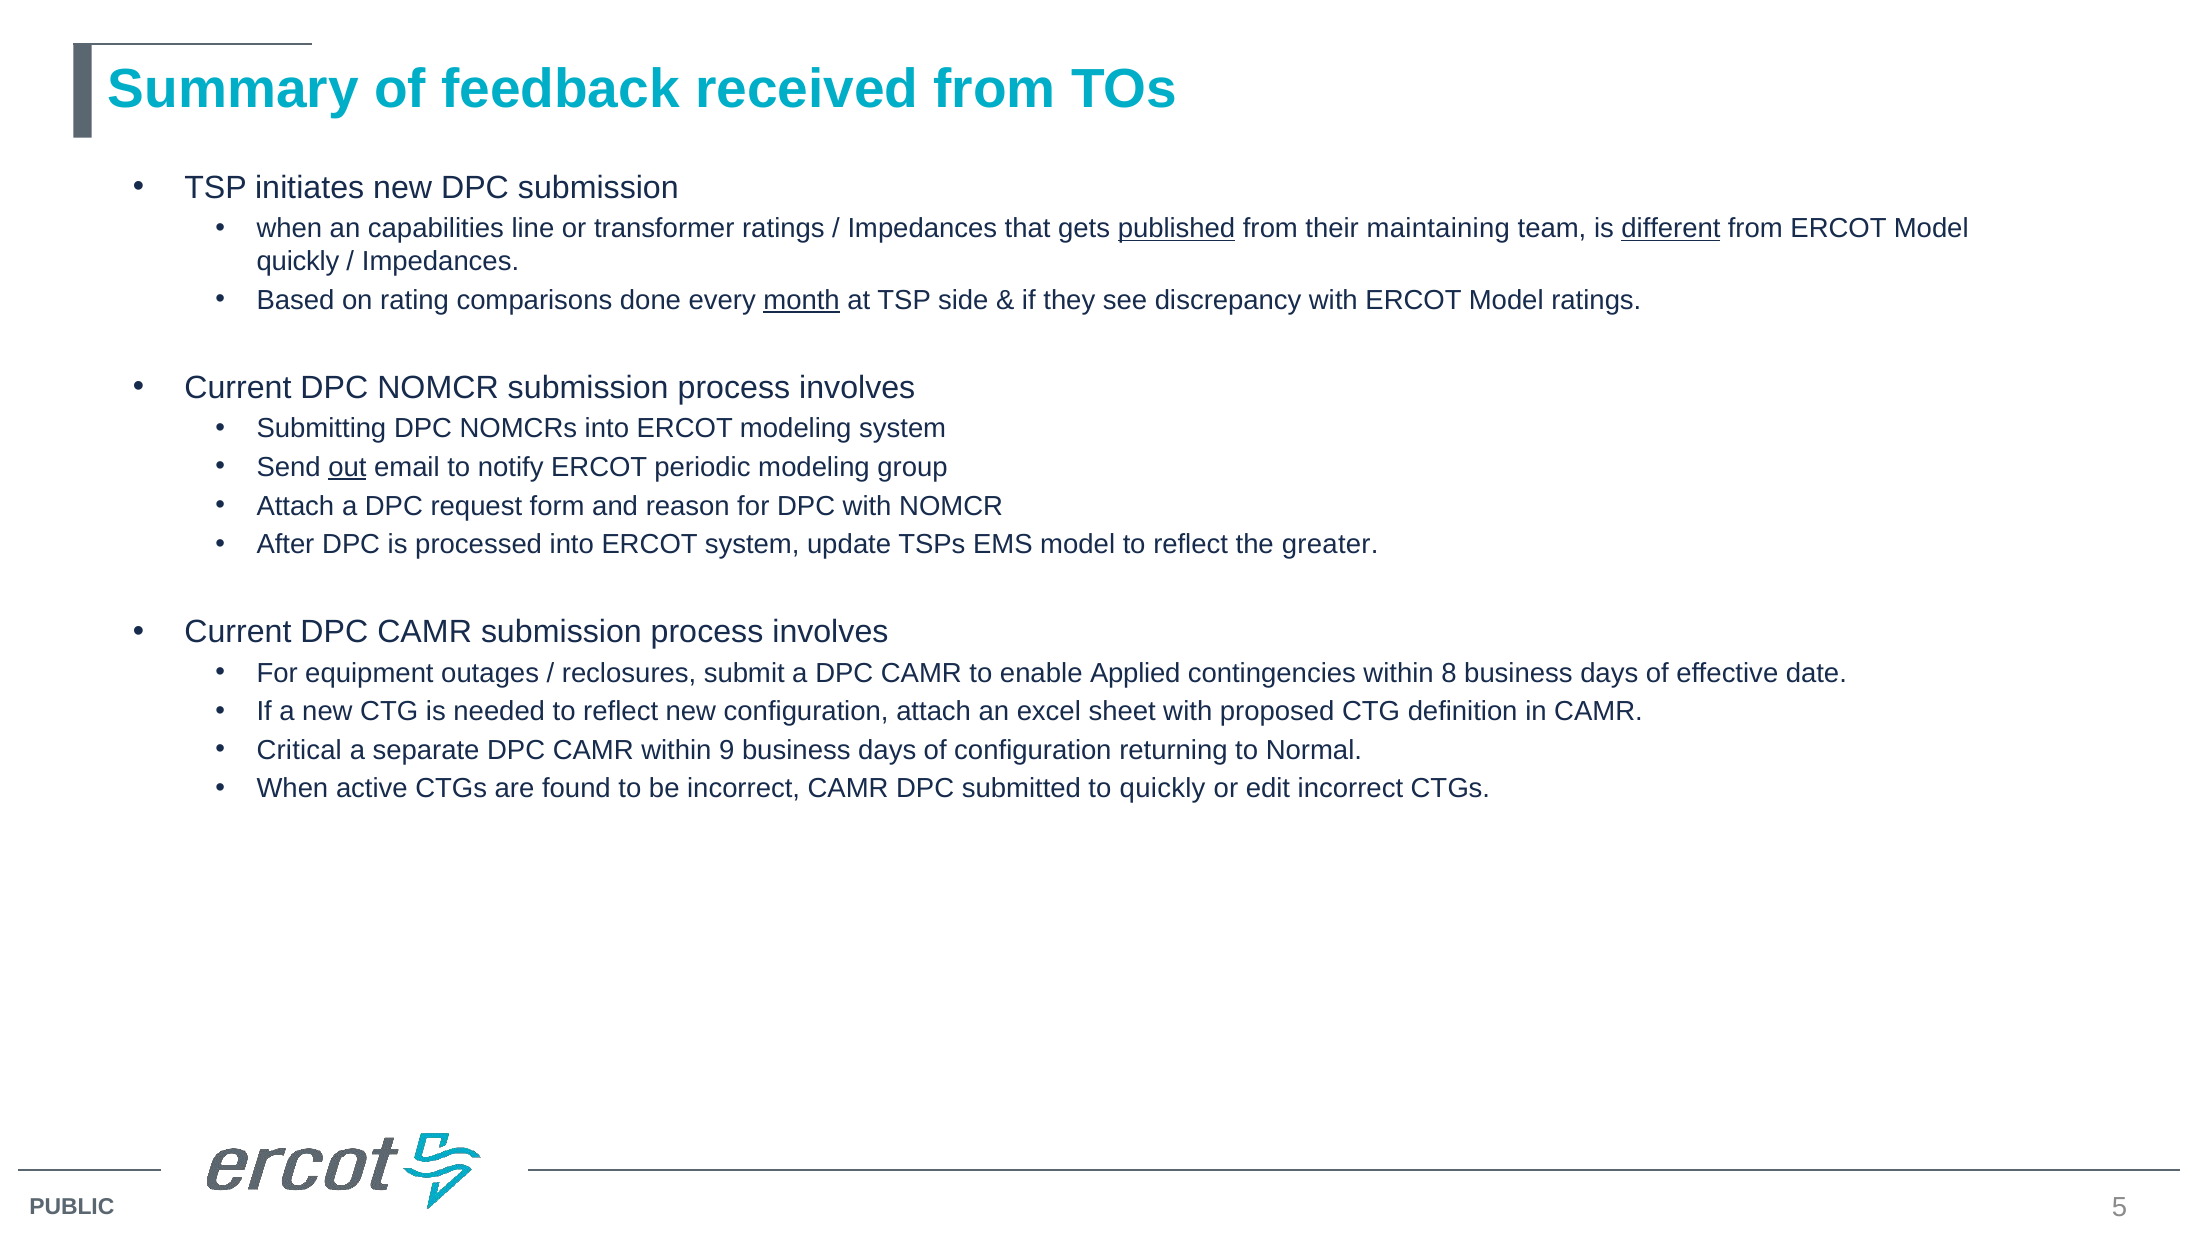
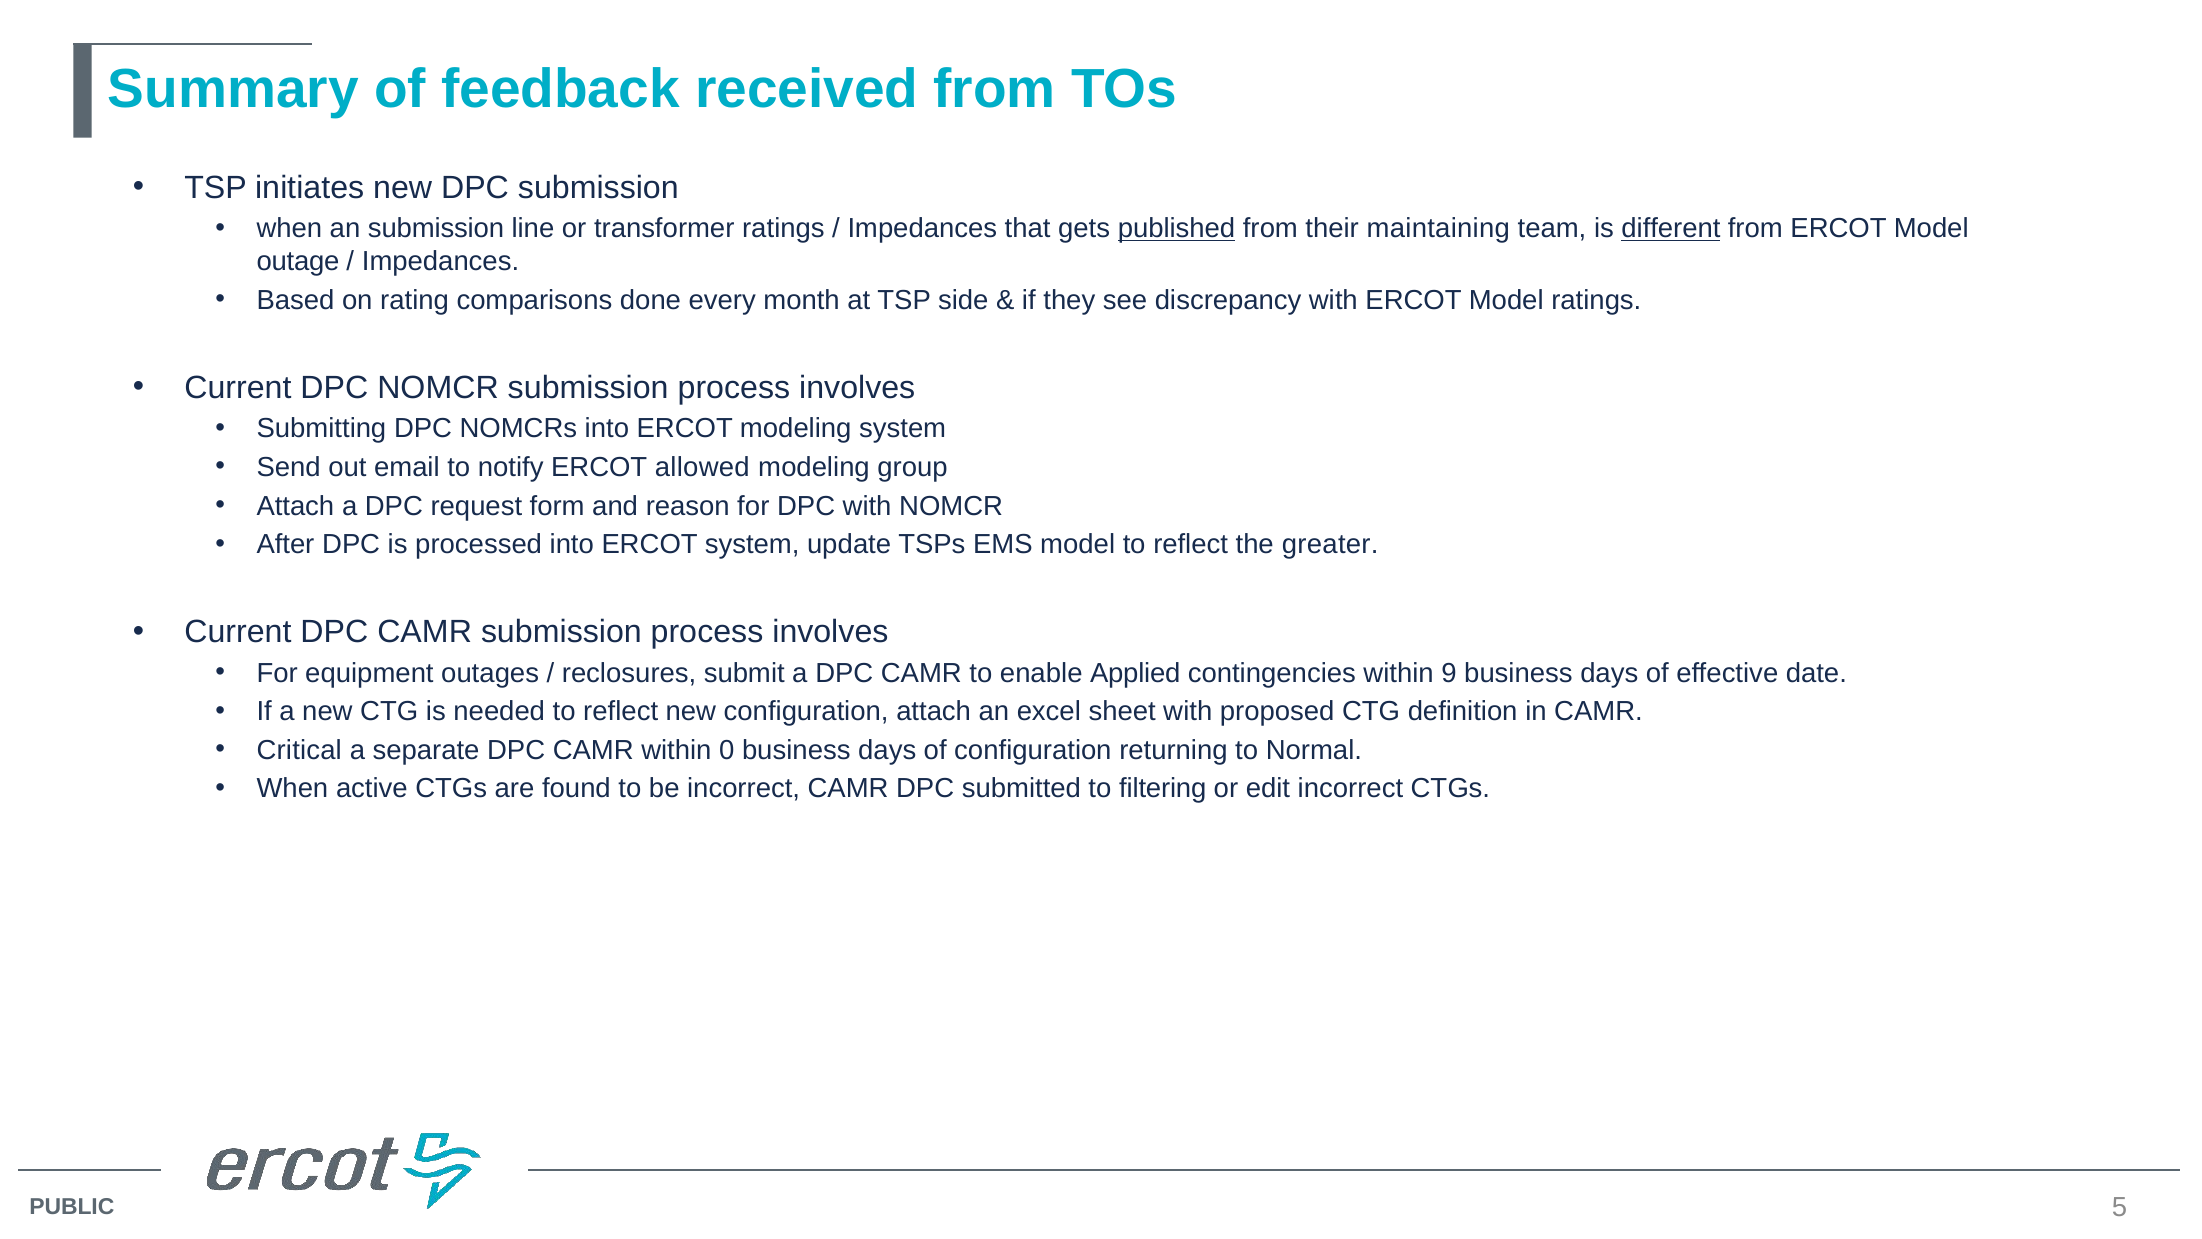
an capabilities: capabilities -> submission (436, 229)
quickly: quickly -> outage (298, 262)
month underline: present -> none (802, 300)
out underline: present -> none (347, 467)
periodic: periodic -> allowed (702, 467)
8: 8 -> 9 (1449, 673)
9: 9 -> 0 (727, 750)
to quickly: quickly -> filtering (1163, 789)
